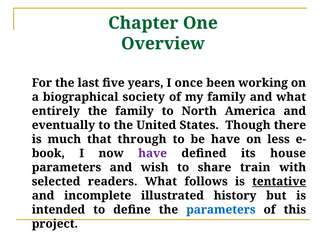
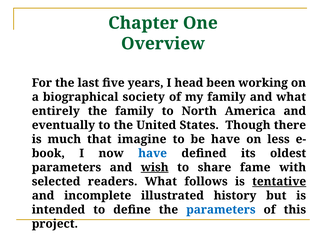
once: once -> head (189, 83)
through: through -> imagine (142, 140)
have colour: purple -> blue (153, 154)
house: house -> oldest (288, 154)
wish underline: none -> present (155, 168)
train: train -> fame (255, 168)
